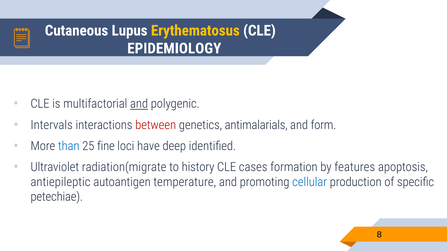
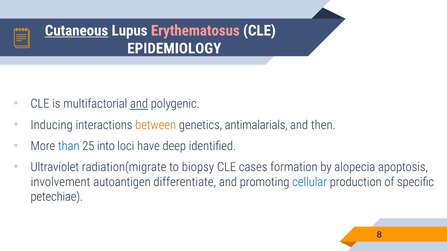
Cutaneous underline: none -> present (77, 31)
Erythematosus colour: yellow -> pink (195, 31)
Intervals: Intervals -> Inducing (52, 125)
between colour: red -> orange (156, 125)
form: form -> then (323, 125)
fine: fine -> into (106, 146)
history: history -> biopsy (198, 167)
features: features -> alopecia (355, 167)
antiepileptic: antiepileptic -> involvement (60, 182)
temperature: temperature -> differentiate (185, 182)
